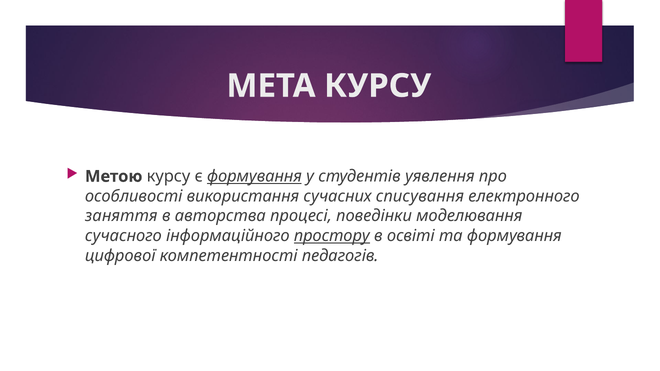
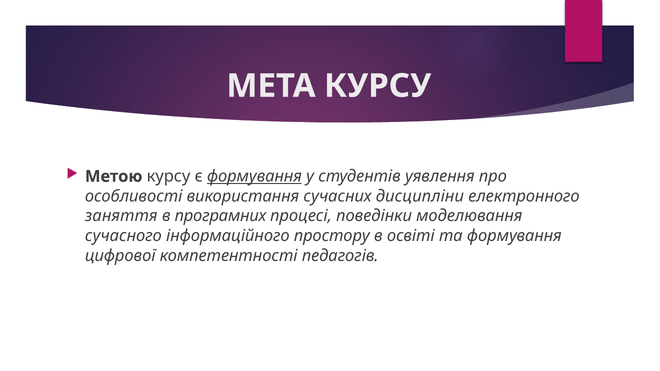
списування: списування -> дисципліни (420, 196)
авторства: авторства -> програмних (220, 216)
простору underline: present -> none (332, 236)
